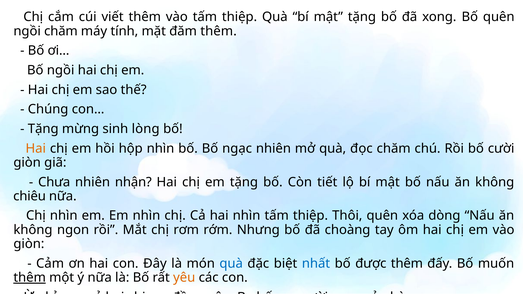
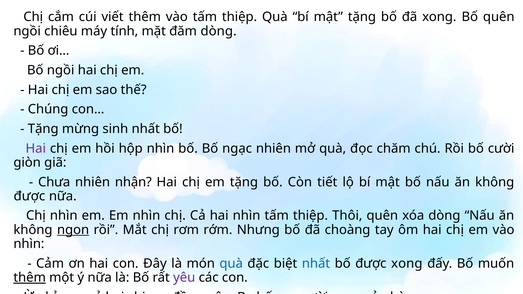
ngồi chăm: chăm -> chiêu (61, 31)
đăm thêm: thêm -> dòng (219, 31)
sinh lòng: lòng -> nhất (146, 129)
Hai colour: orange -> purple (36, 148)
chiêu: chiêu -> được (29, 196)
ngon underline: none -> present (73, 230)
giòn: giòn -> nhìn (29, 244)
được thêm: thêm -> xong (407, 264)
yêu colour: orange -> purple (184, 278)
